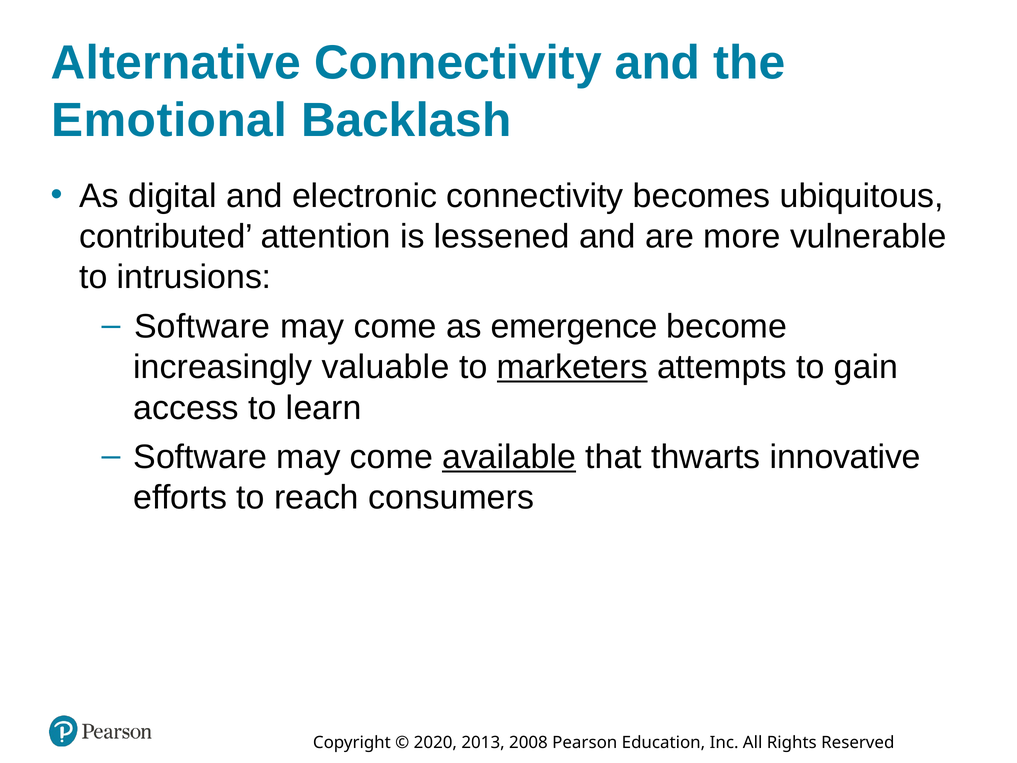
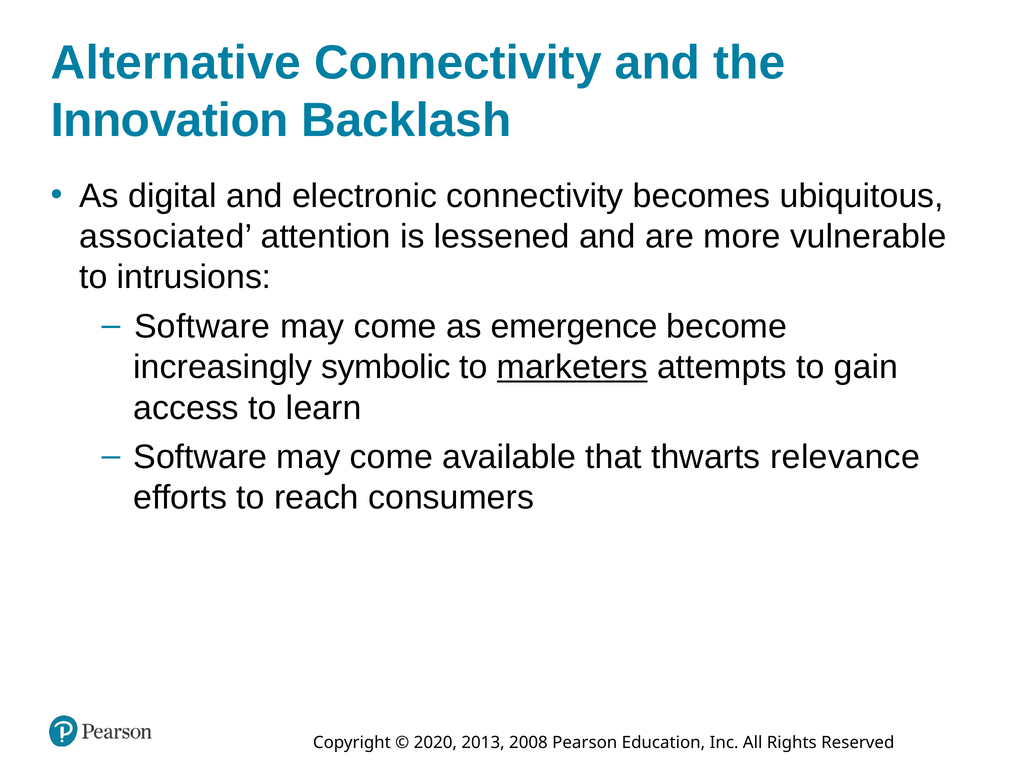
Emotional: Emotional -> Innovation (170, 120)
contributed: contributed -> associated (166, 236)
valuable: valuable -> symbolic (386, 367)
available underline: present -> none (509, 457)
innovative: innovative -> relevance (845, 457)
